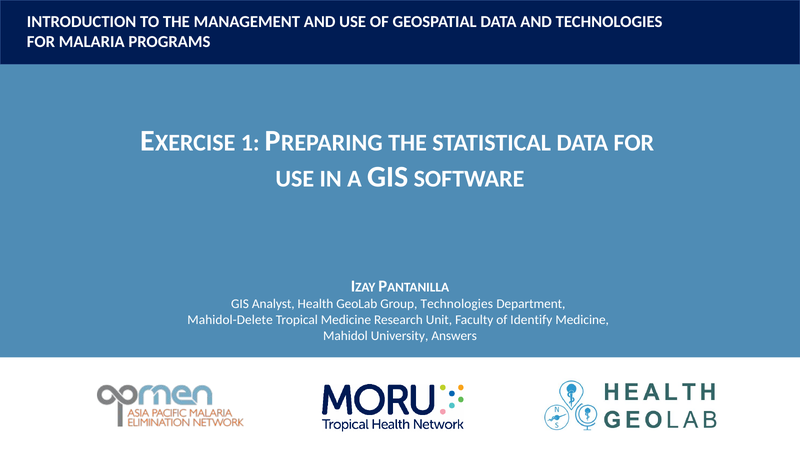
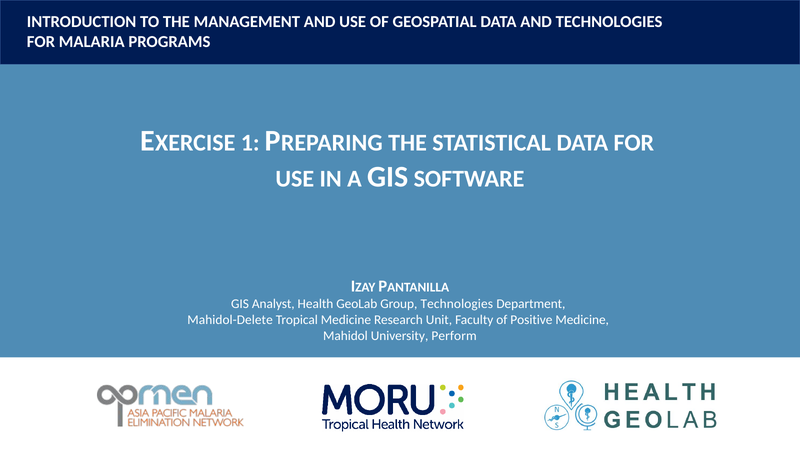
Identify: Identify -> Positive (531, 320)
Answers: Answers -> Perform (454, 336)
